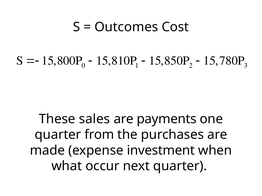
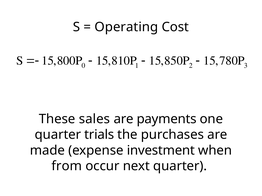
Outcomes: Outcomes -> Operating (126, 27)
from: from -> trials (99, 135)
what: what -> from (67, 166)
